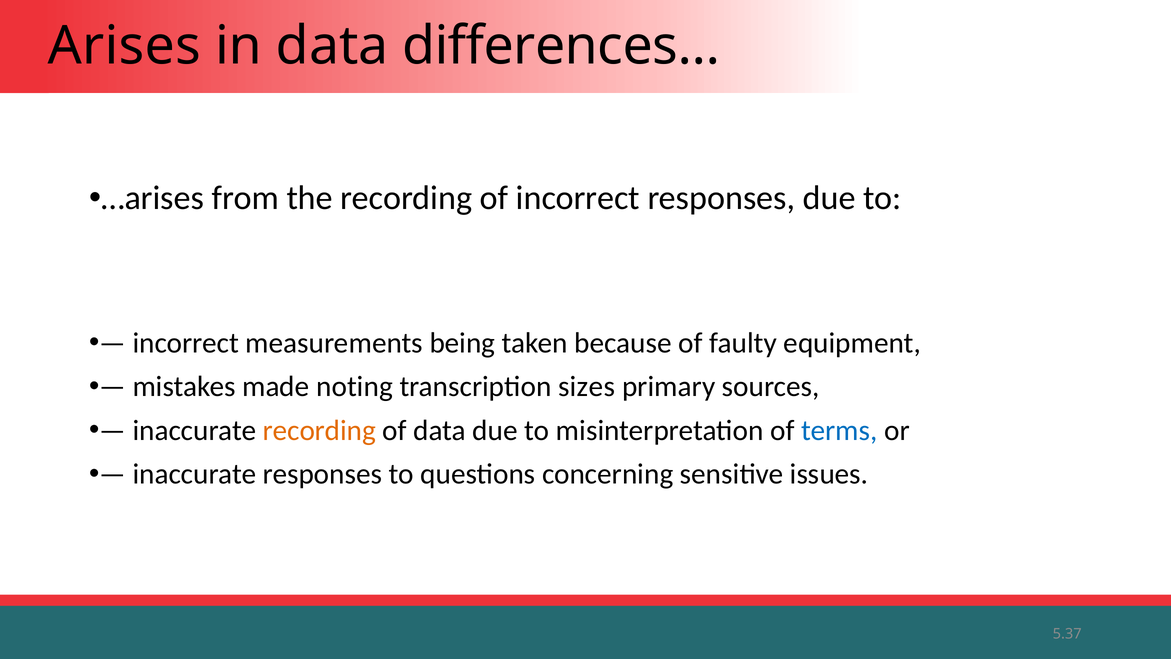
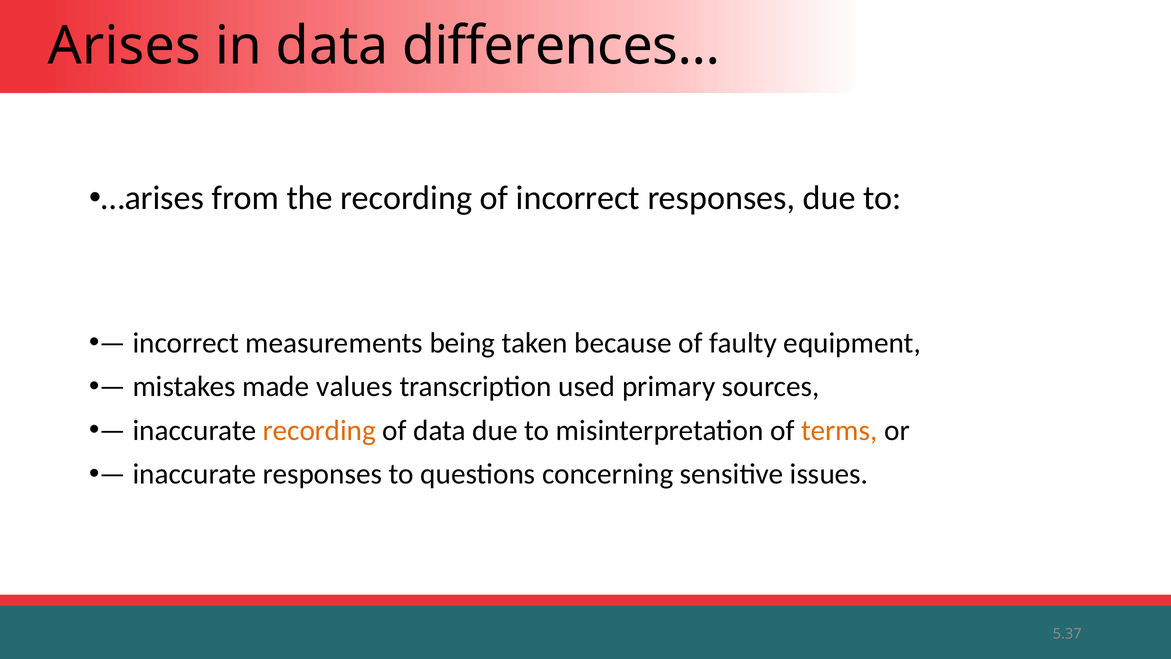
noting: noting -> values (354, 386)
sizes: sizes -> used (587, 386)
terms colour: blue -> orange (839, 430)
